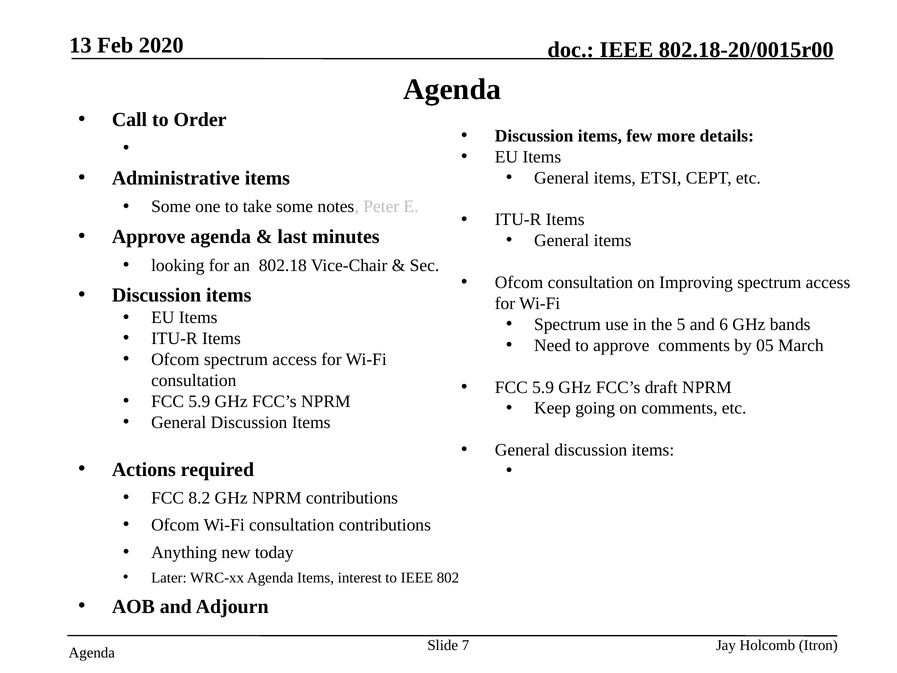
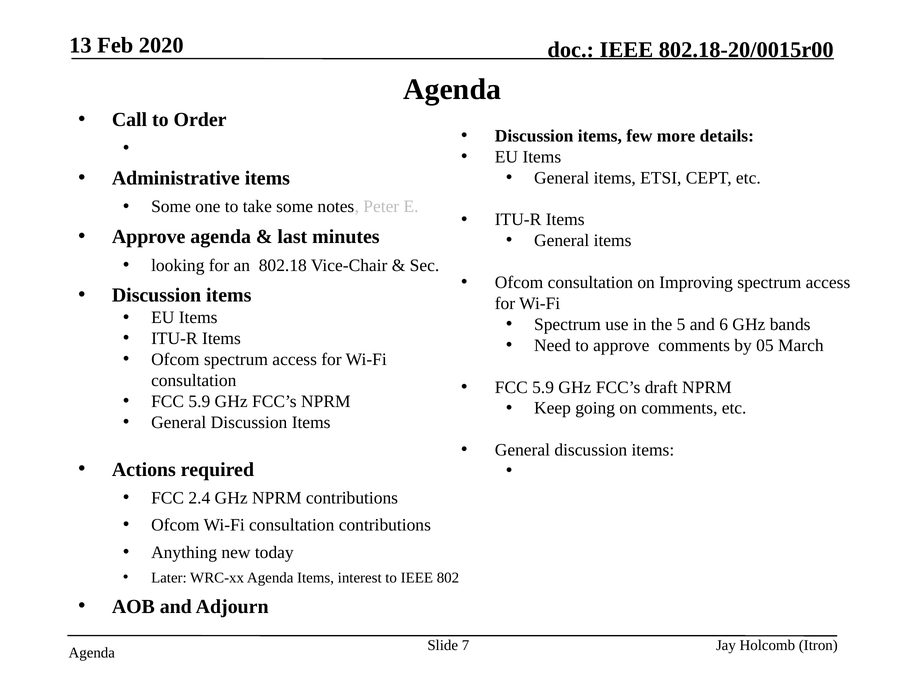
8.2: 8.2 -> 2.4 (199, 498)
